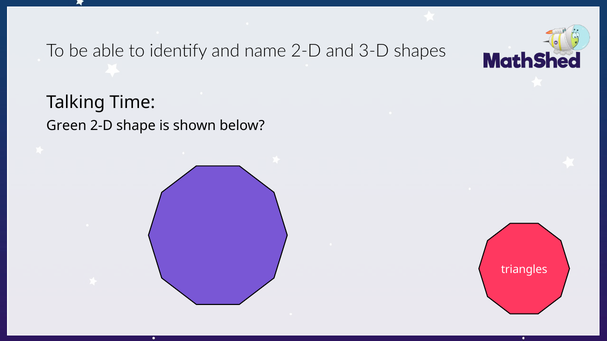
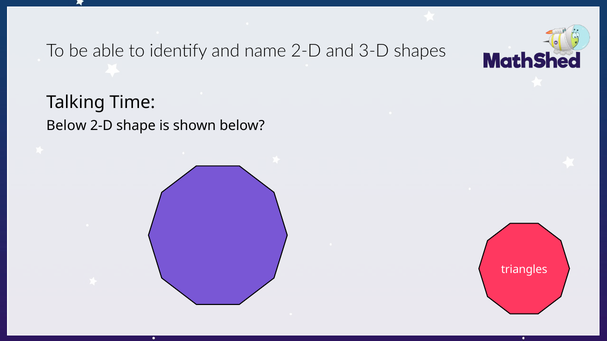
Green: Green -> Below (66, 126)
